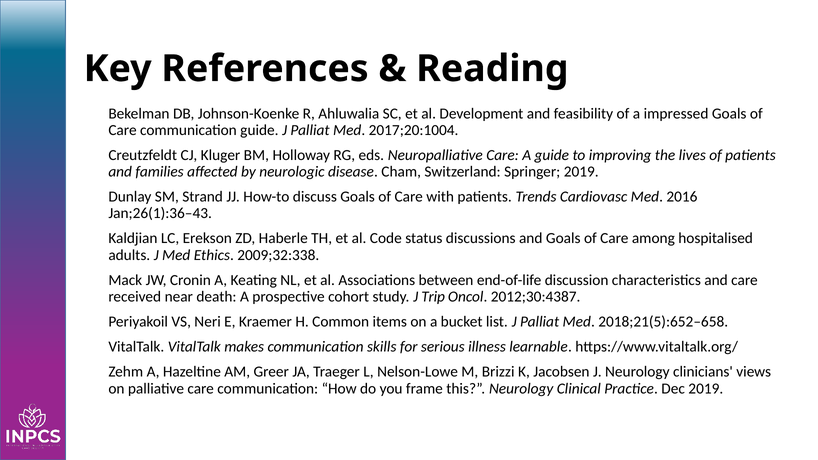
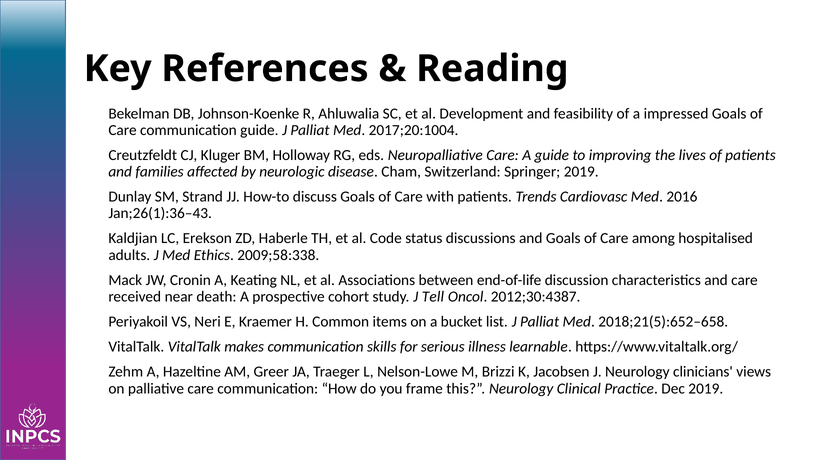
2009;32:338: 2009;32:338 -> 2009;58:338 (278, 255)
Trip: Trip -> Tell (433, 297)
